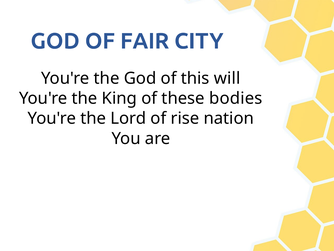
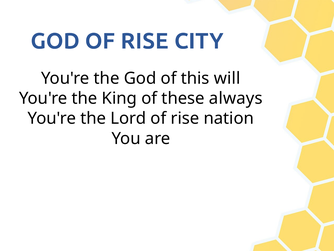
GOD OF FAIR: FAIR -> RISE (145, 41)
bodies: bodies -> always (236, 98)
